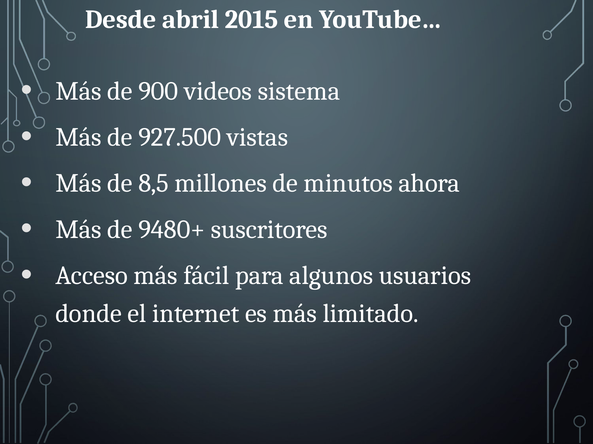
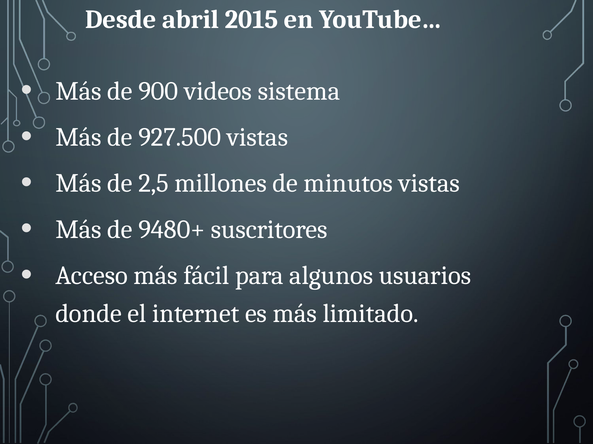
8,5: 8,5 -> 2,5 (154, 184)
minutos ahora: ahora -> vistas (429, 184)
